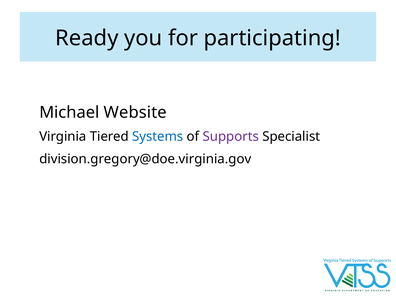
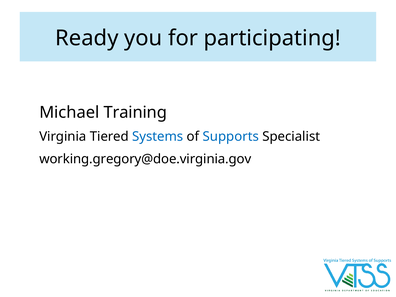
Website: Website -> Training (135, 112)
Supports colour: purple -> blue (231, 137)
division.gregory@doe.virginia.gov: division.gregory@doe.virginia.gov -> working.gregory@doe.virginia.gov (145, 159)
